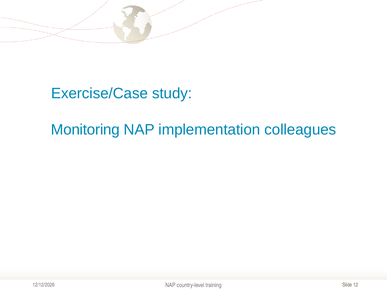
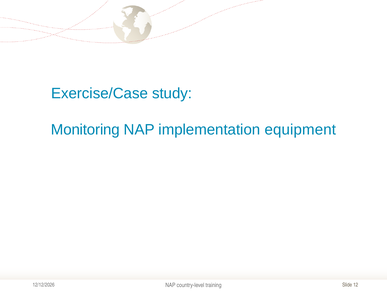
colleagues: colleagues -> equipment (300, 129)
